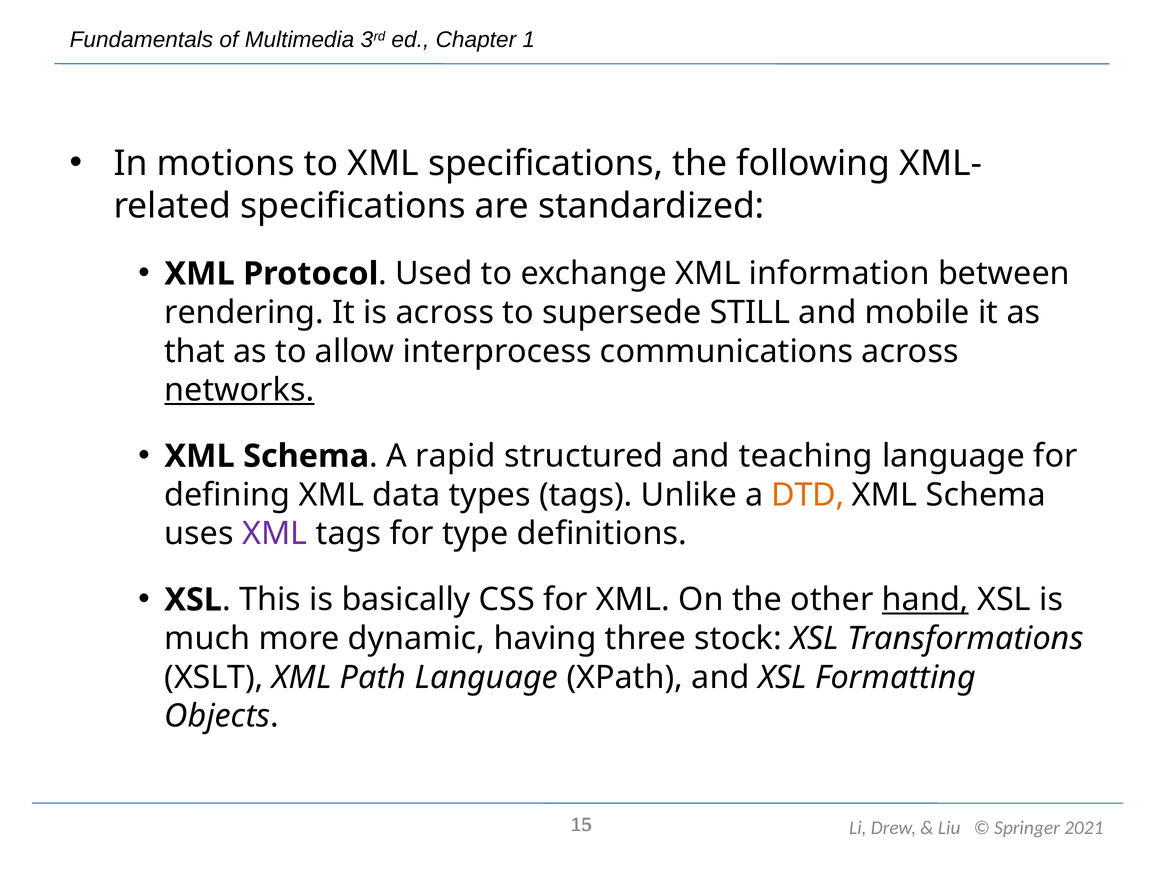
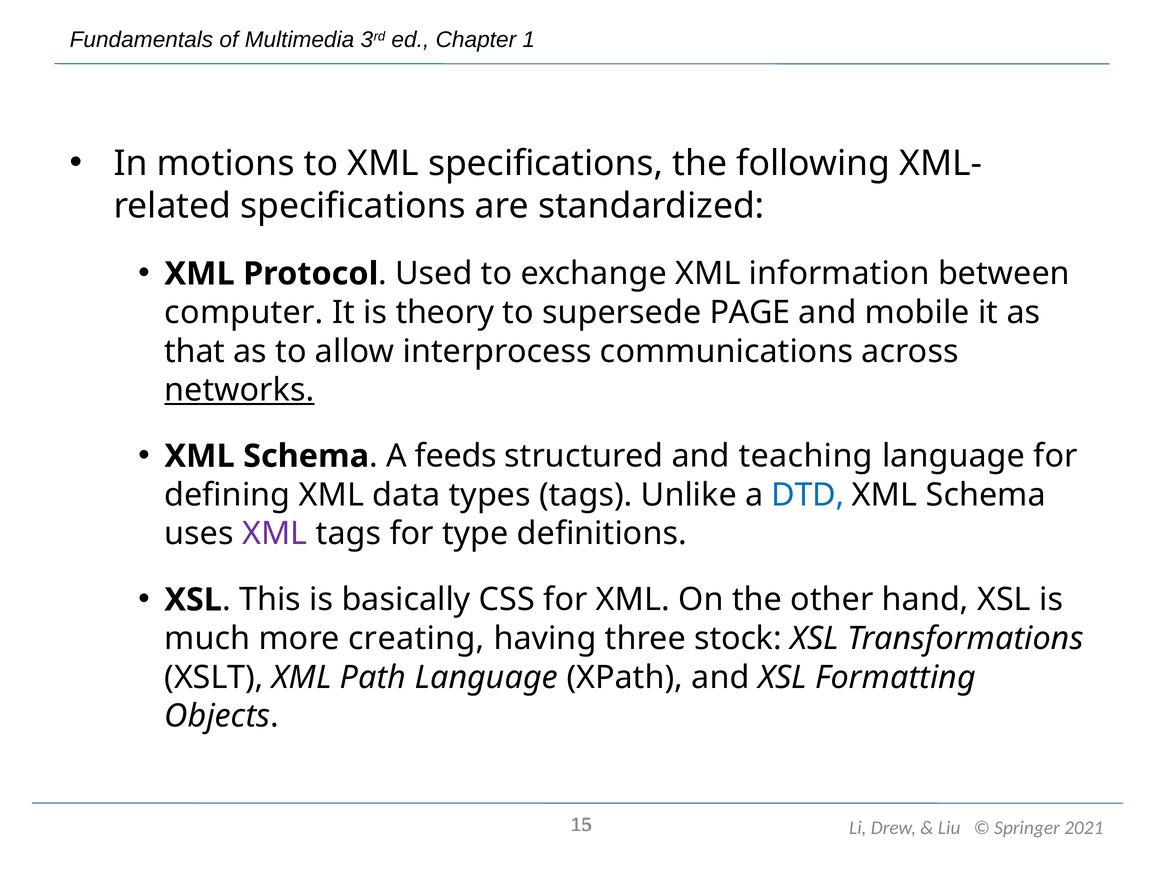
rendering: rendering -> computer (244, 313)
is across: across -> theory (445, 313)
STILL: STILL -> PAGE (750, 313)
rapid: rapid -> feeds (456, 456)
DTD colour: orange -> blue (808, 495)
hand underline: present -> none (925, 600)
dynamic: dynamic -> creating (416, 639)
